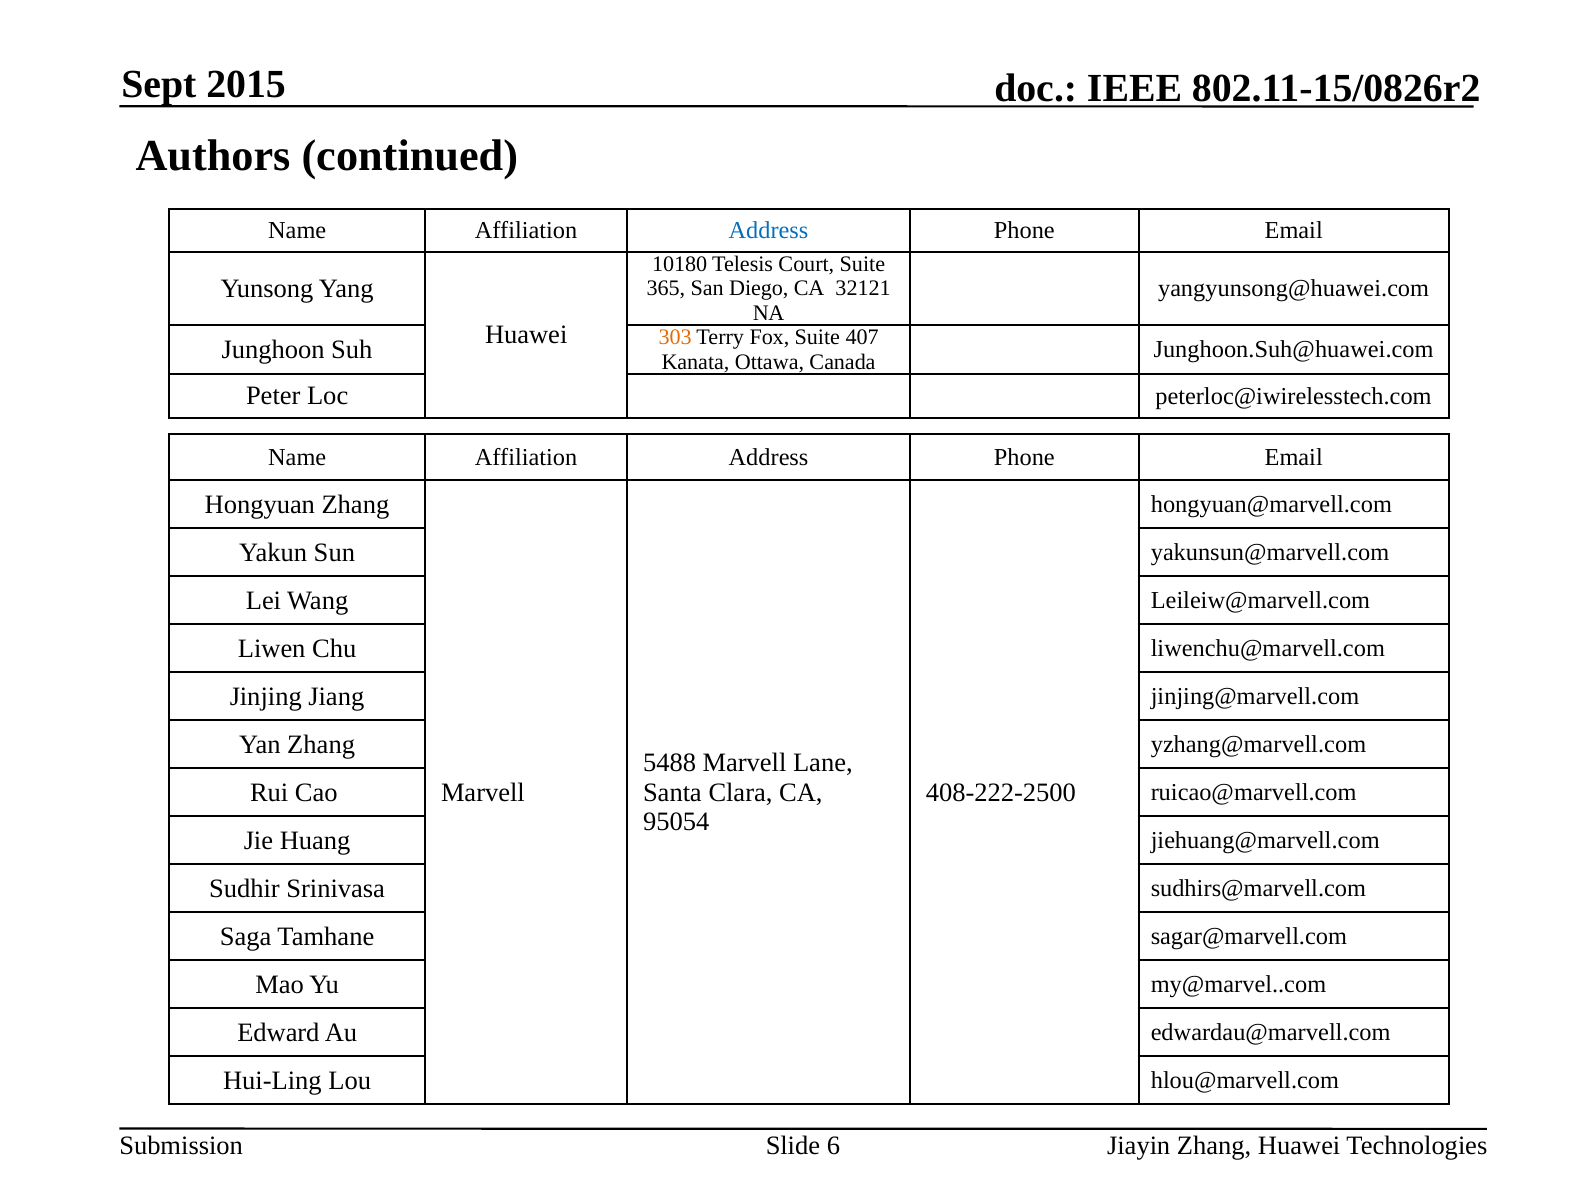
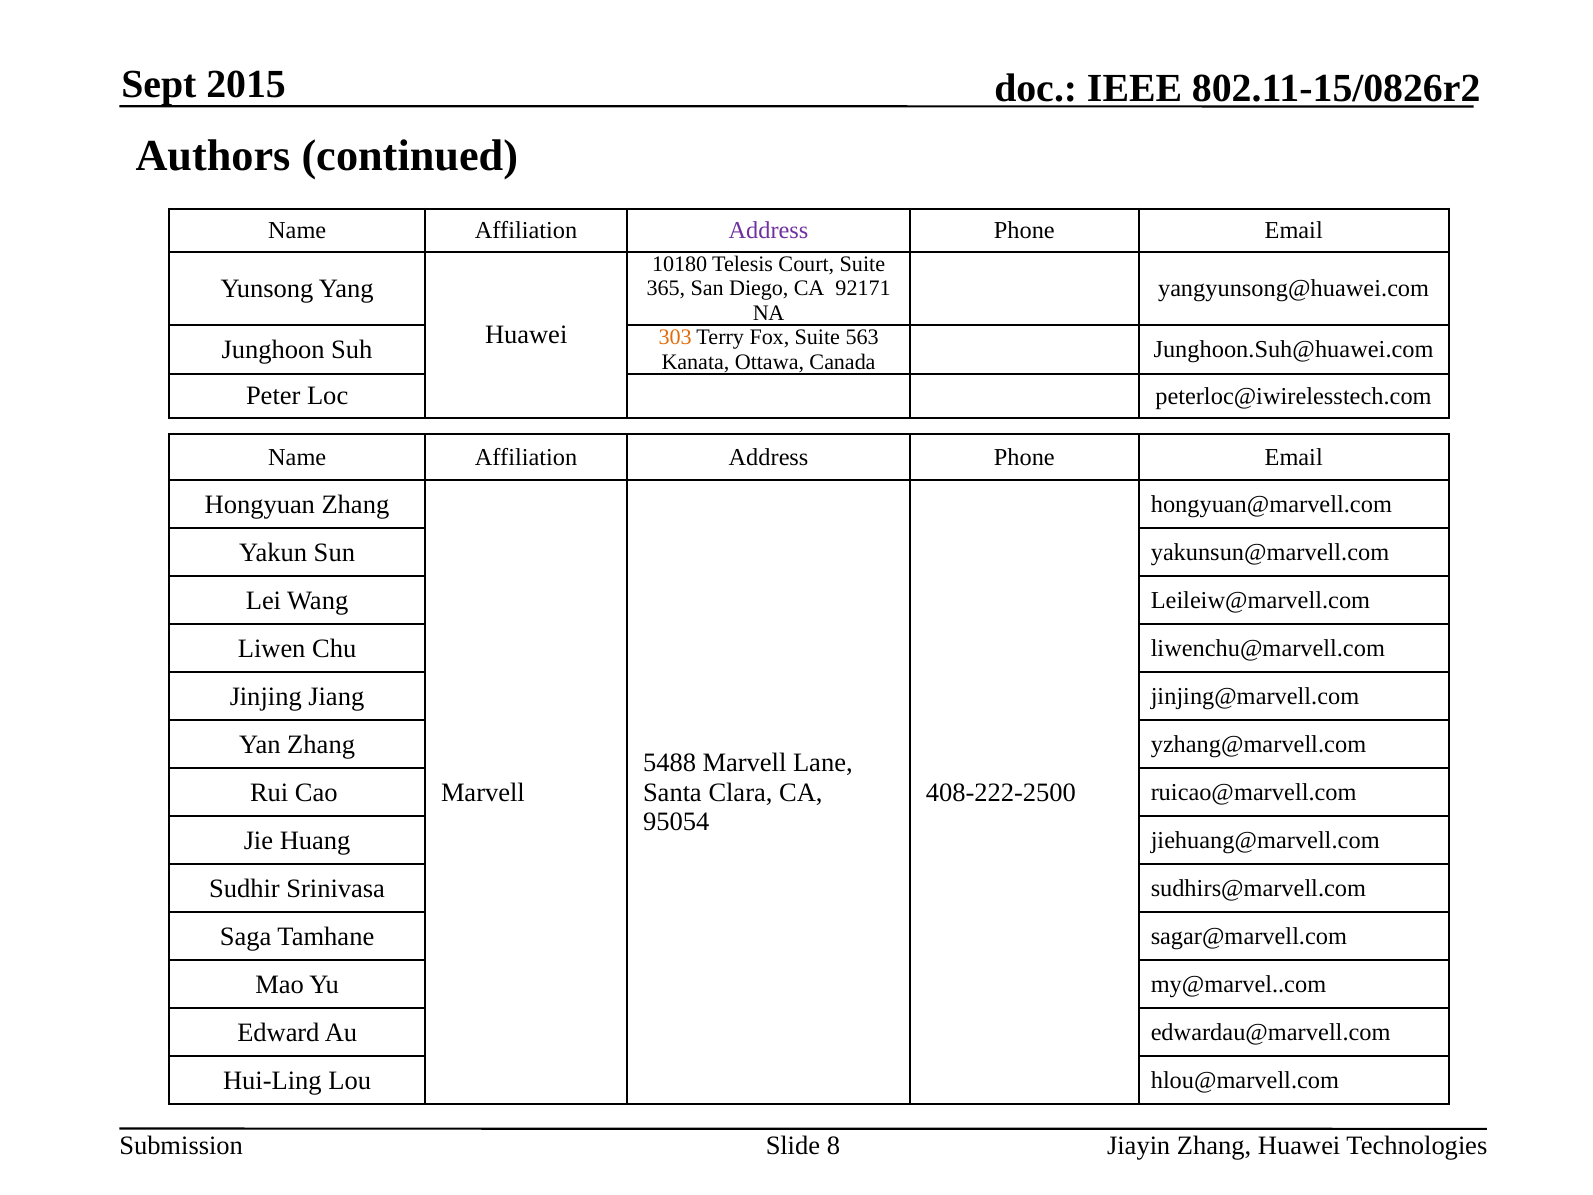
Address colour: blue -> purple (769, 230)
32121: 32121 -> 92171 (863, 288)
407: 407 -> 563 (862, 337)
6: 6 -> 8 (833, 1146)
